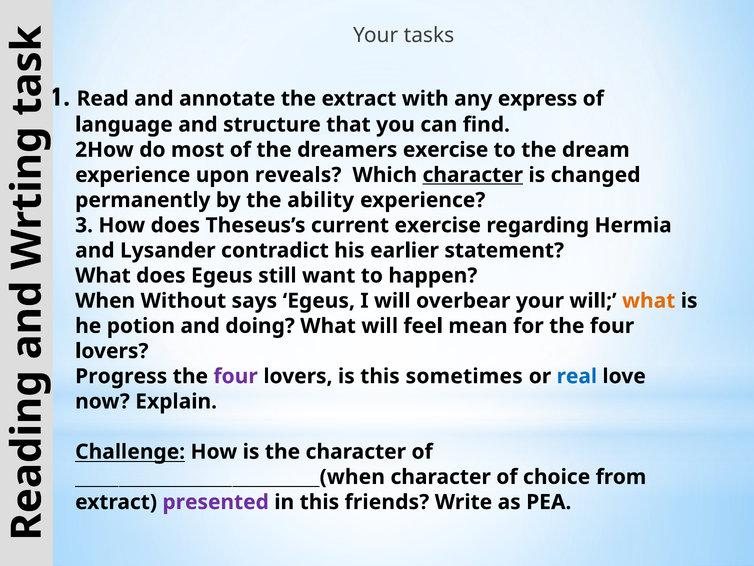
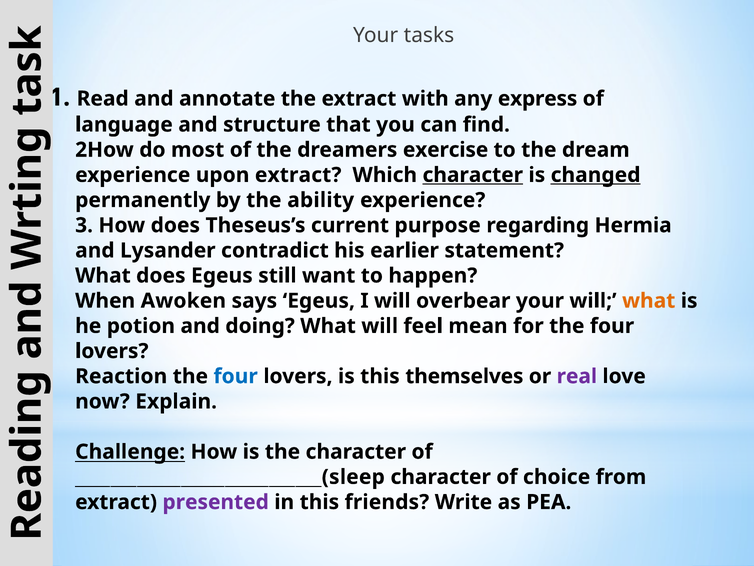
upon reveals: reveals -> extract (298, 175)
changed underline: none -> present (596, 175)
current exercise: exercise -> purpose (438, 225)
Without: Without -> Awoken (183, 301)
Progress: Progress -> Reaction (121, 376)
four colour: purple -> blue (236, 376)
sometimes: sometimes -> themselves (464, 376)
real colour: blue -> purple (577, 376)
____________________________(when: ____________________________(when -> ____________________________(sleep (230, 477)
